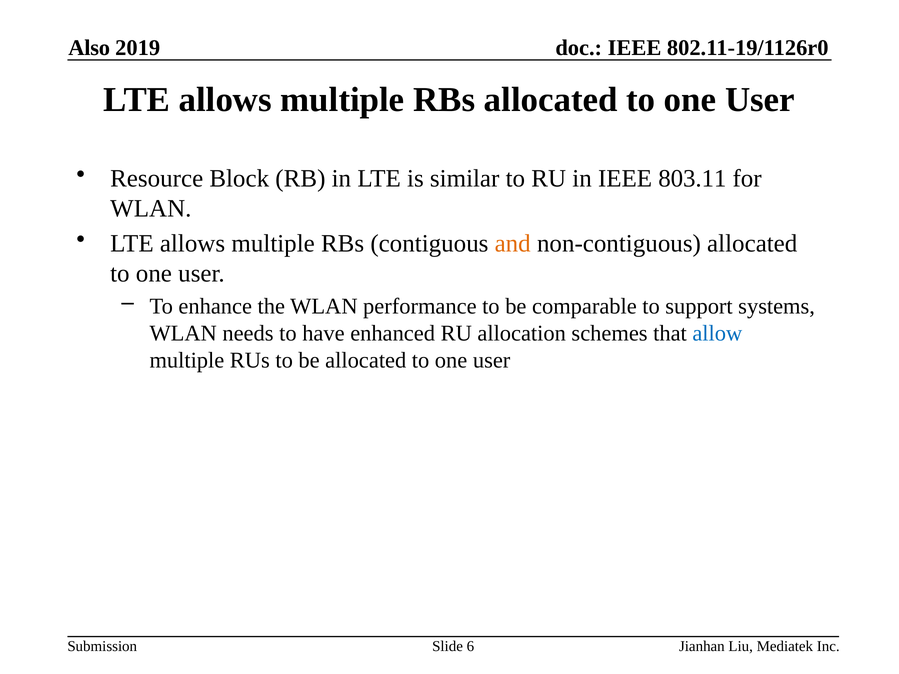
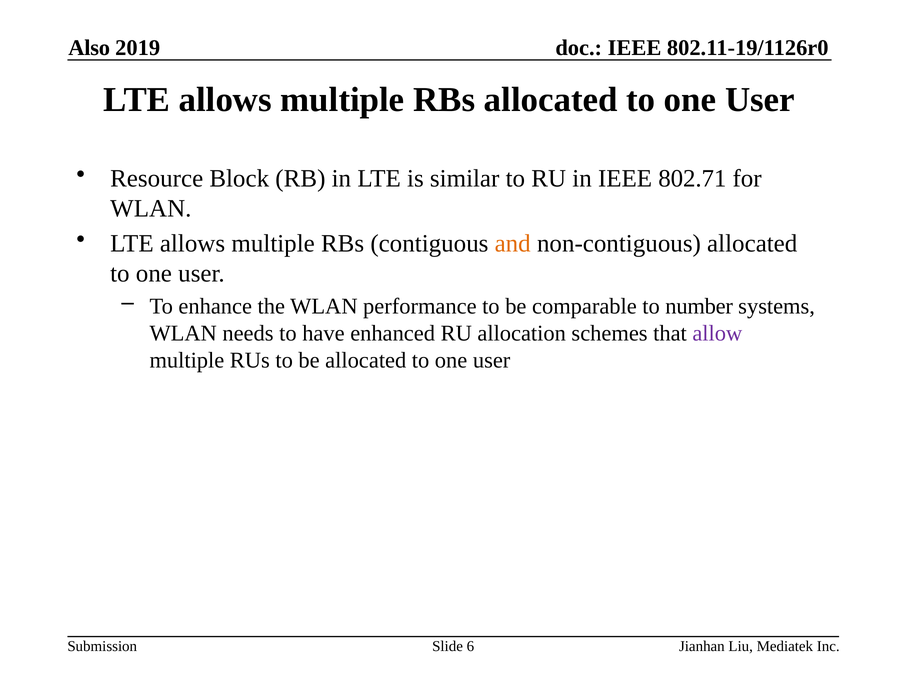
803.11: 803.11 -> 802.71 (692, 179)
support: support -> number (699, 306)
allow colour: blue -> purple (717, 333)
